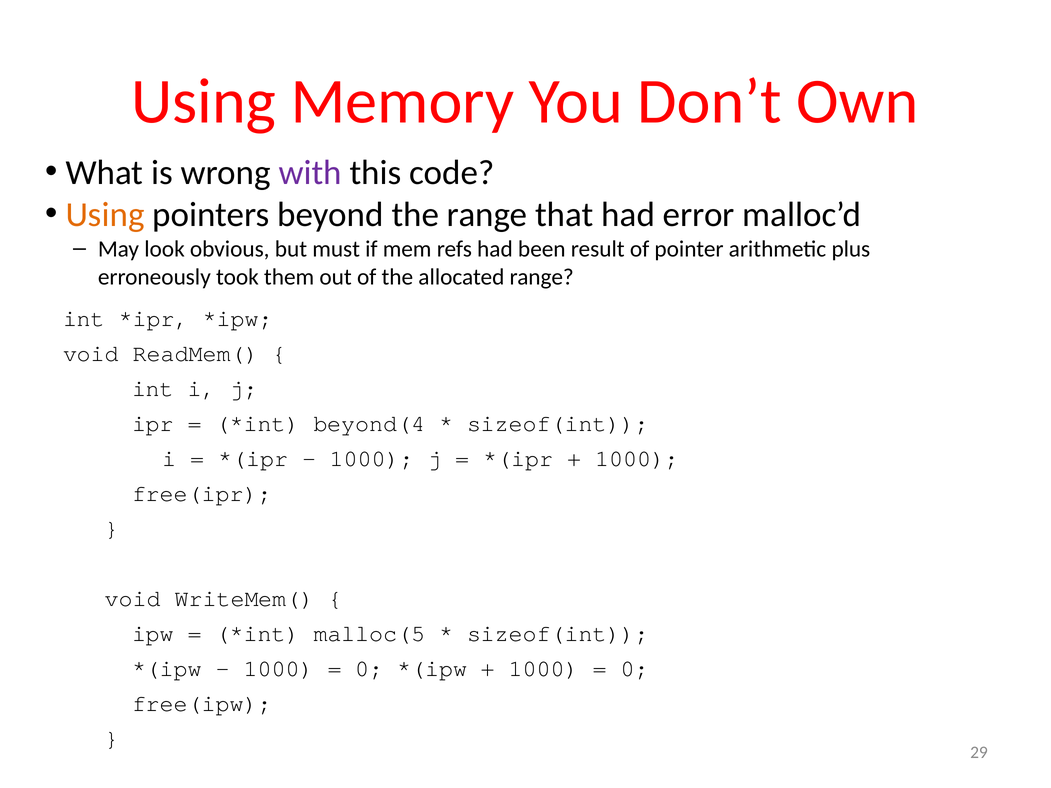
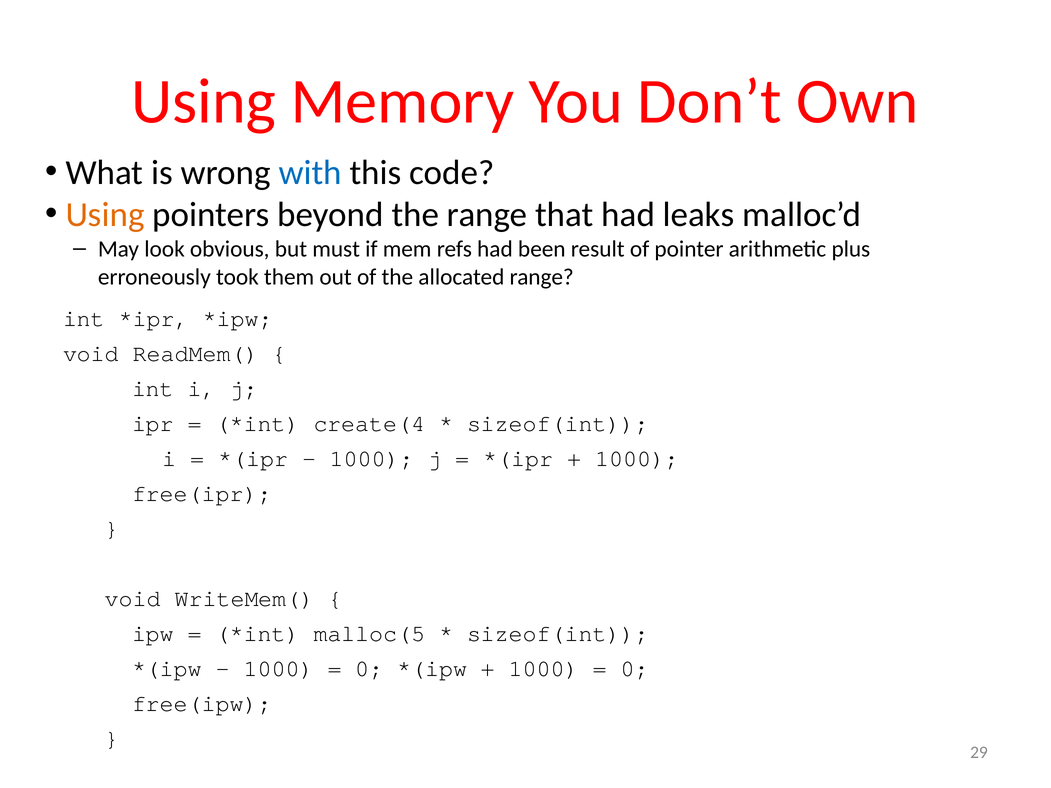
with colour: purple -> blue (310, 173)
error: error -> leaks (699, 215)
beyond(4: beyond(4 -> create(4 (369, 424)
